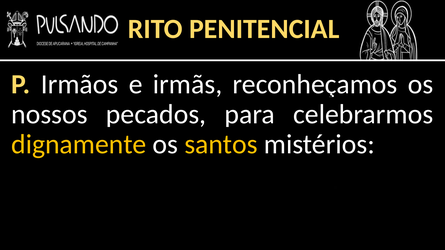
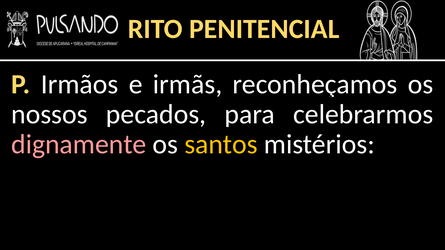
dignamente colour: yellow -> pink (79, 144)
